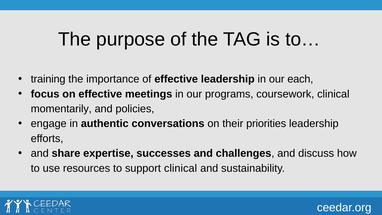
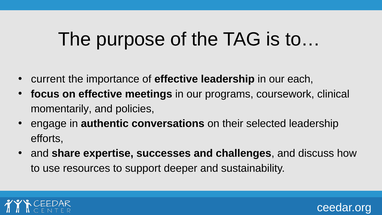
training: training -> current (48, 79)
priorities: priorities -> selected (266, 124)
support clinical: clinical -> deeper (181, 168)
